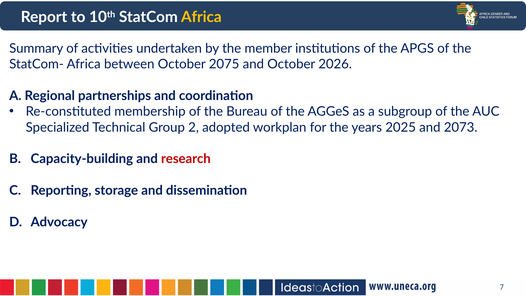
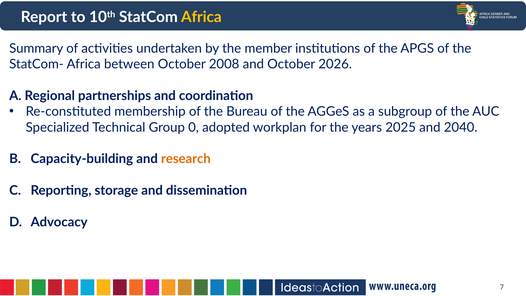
2075: 2075 -> 2008 (224, 64)
2: 2 -> 0 (194, 127)
2073: 2073 -> 2040 (461, 127)
research colour: red -> orange (186, 159)
